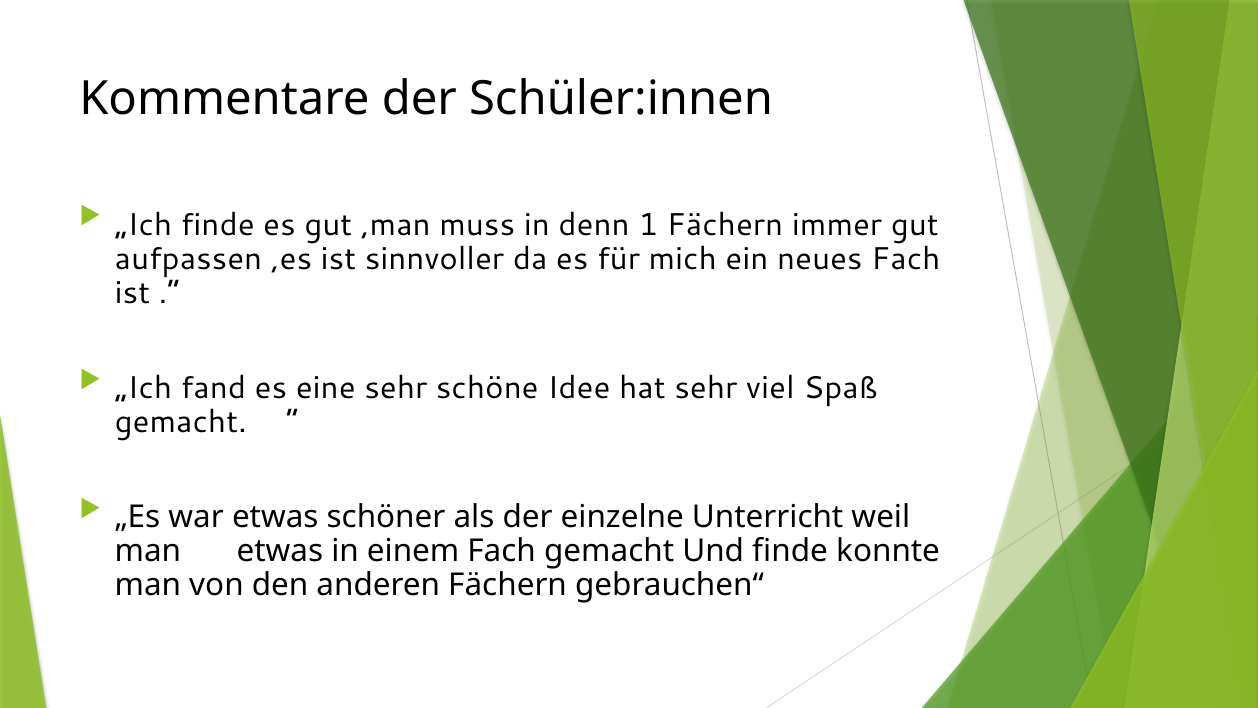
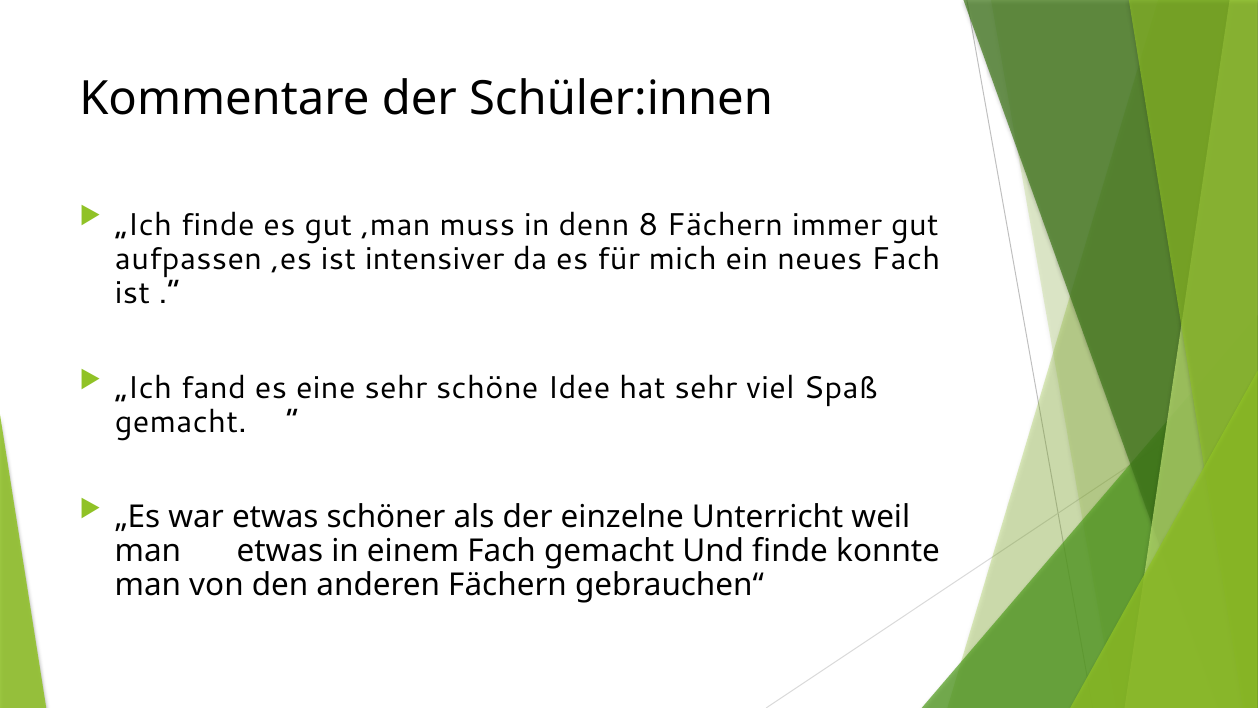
1: 1 -> 8 (648, 225)
sinnvoller: sinnvoller -> intensiver (435, 259)
